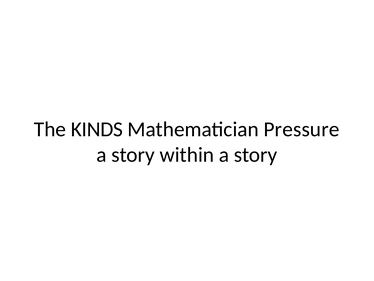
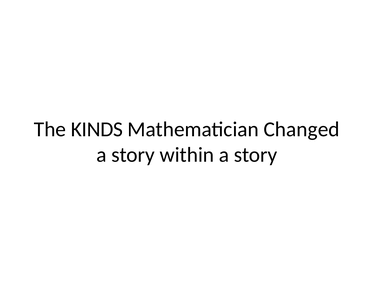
Pressure: Pressure -> Changed (302, 129)
